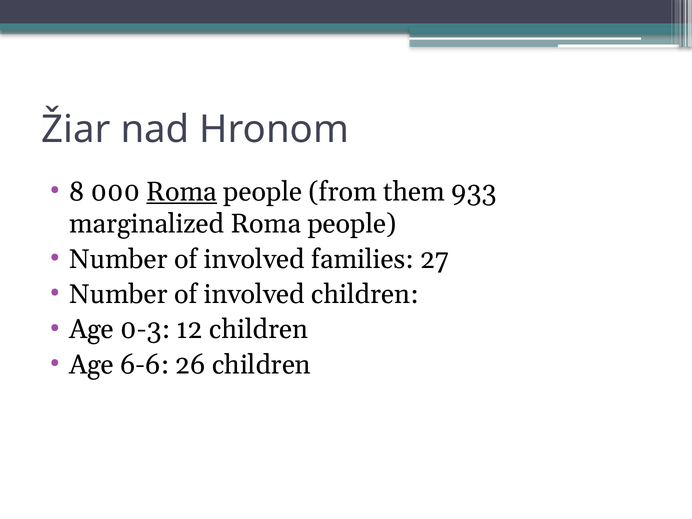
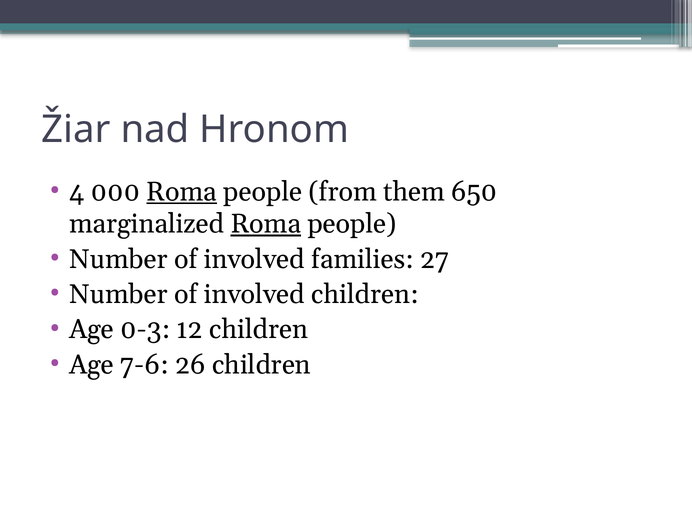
8: 8 -> 4 (77, 192)
933: 933 -> 650 (474, 192)
Roma underline: none -> present (266, 224)
6-6: 6-6 -> 7-6 (144, 365)
